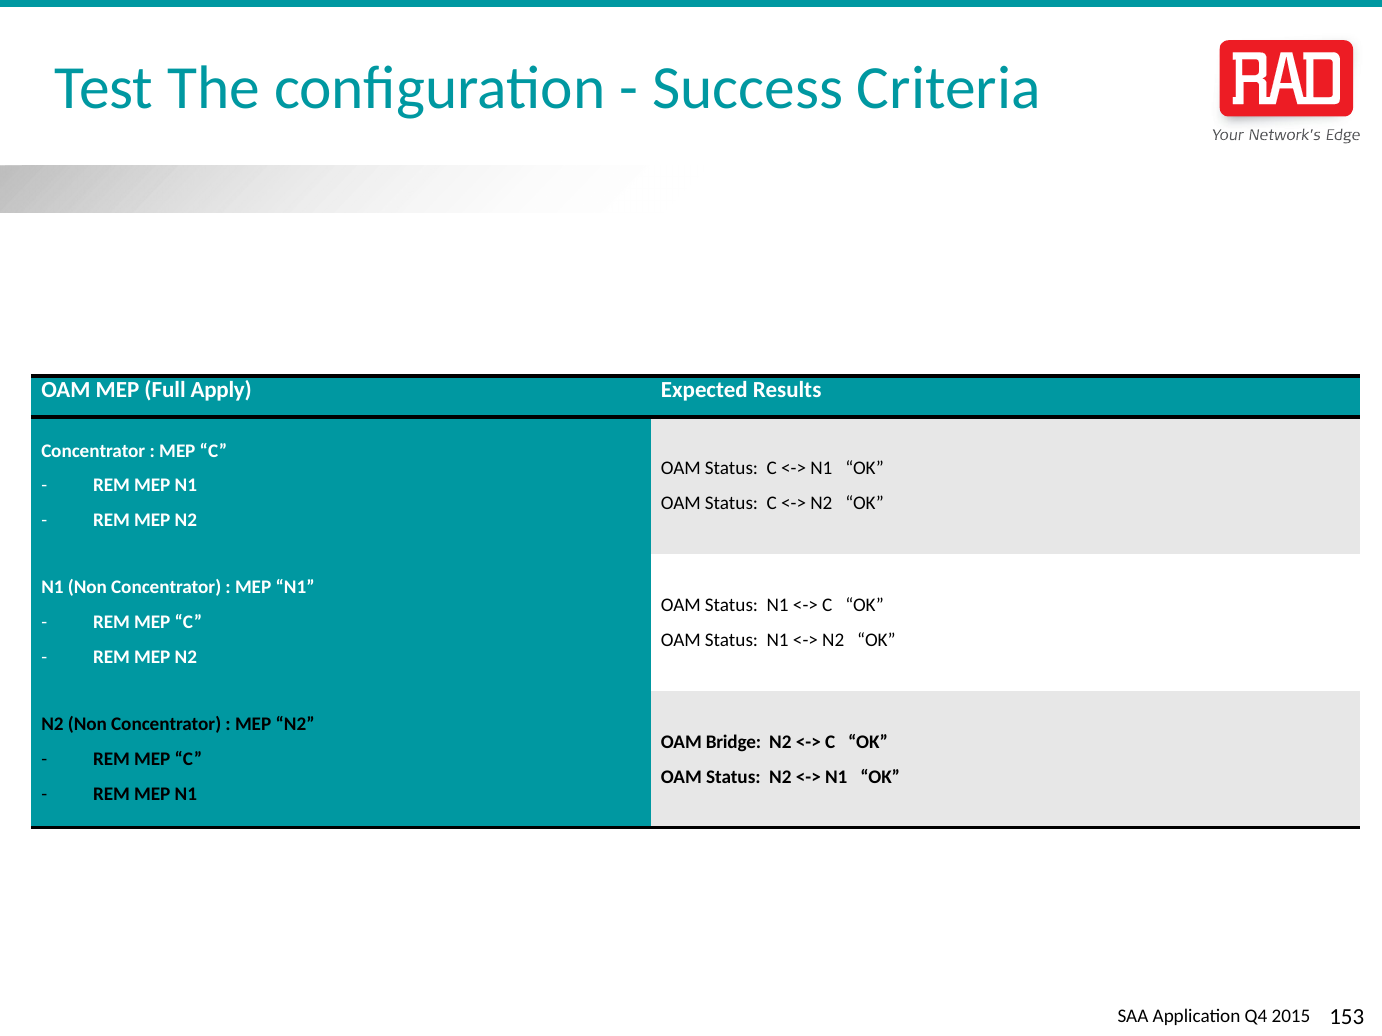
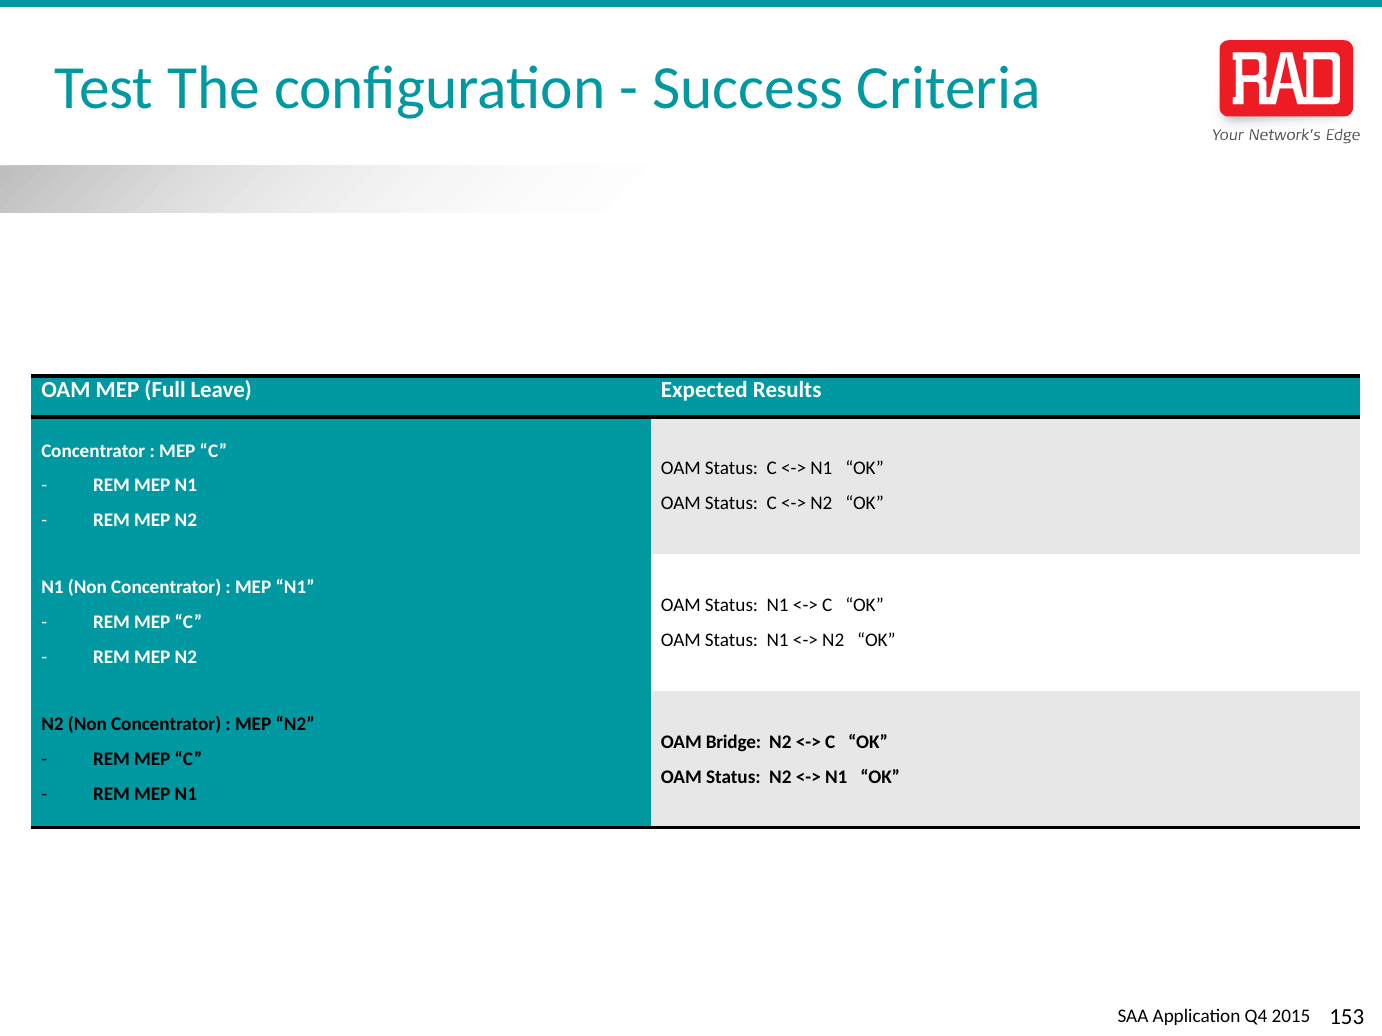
Apply: Apply -> Leave (221, 390)
